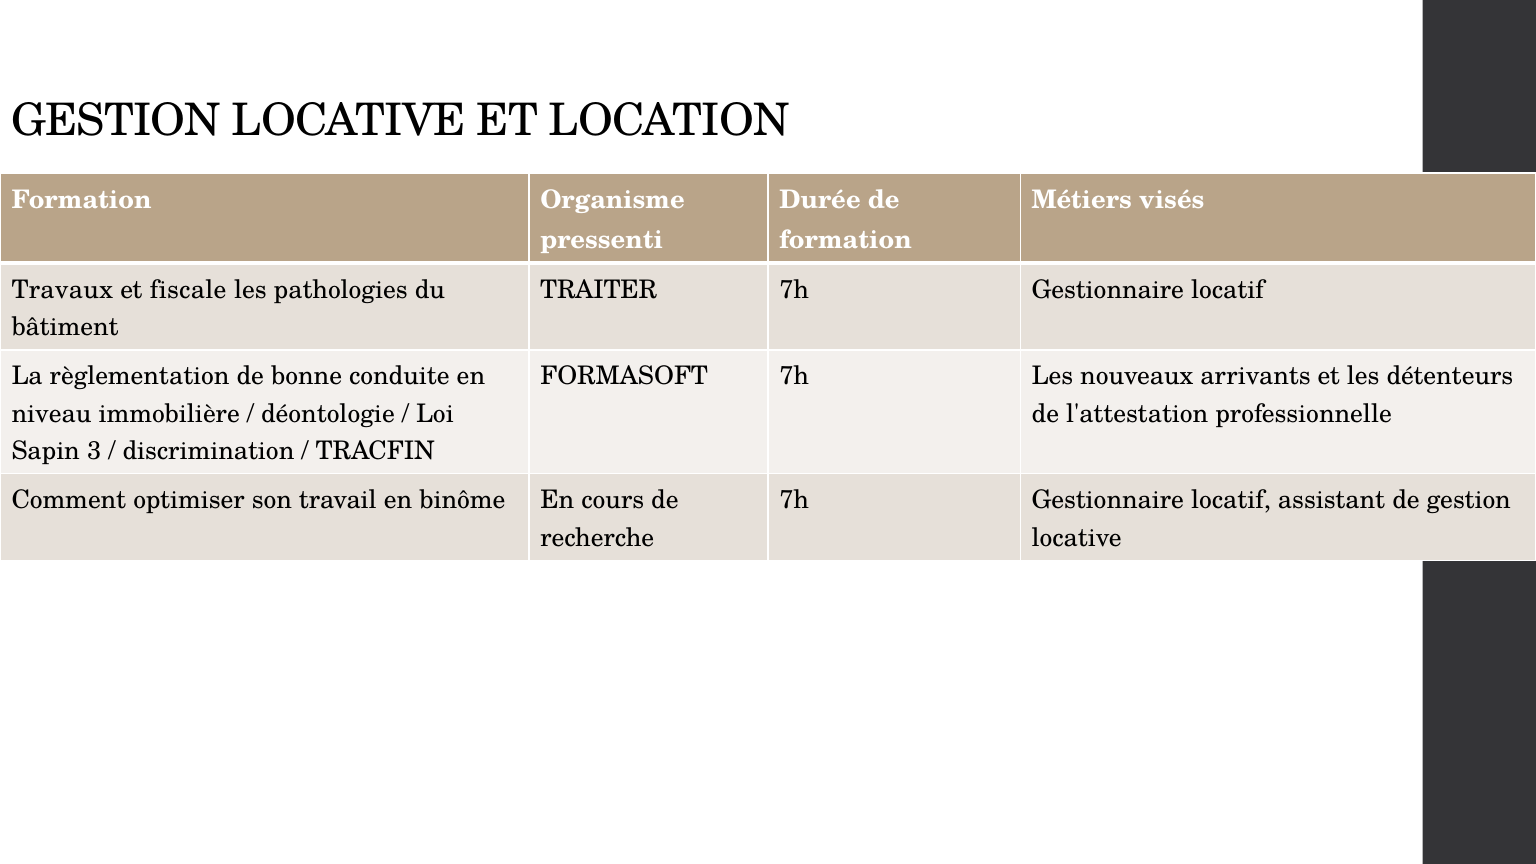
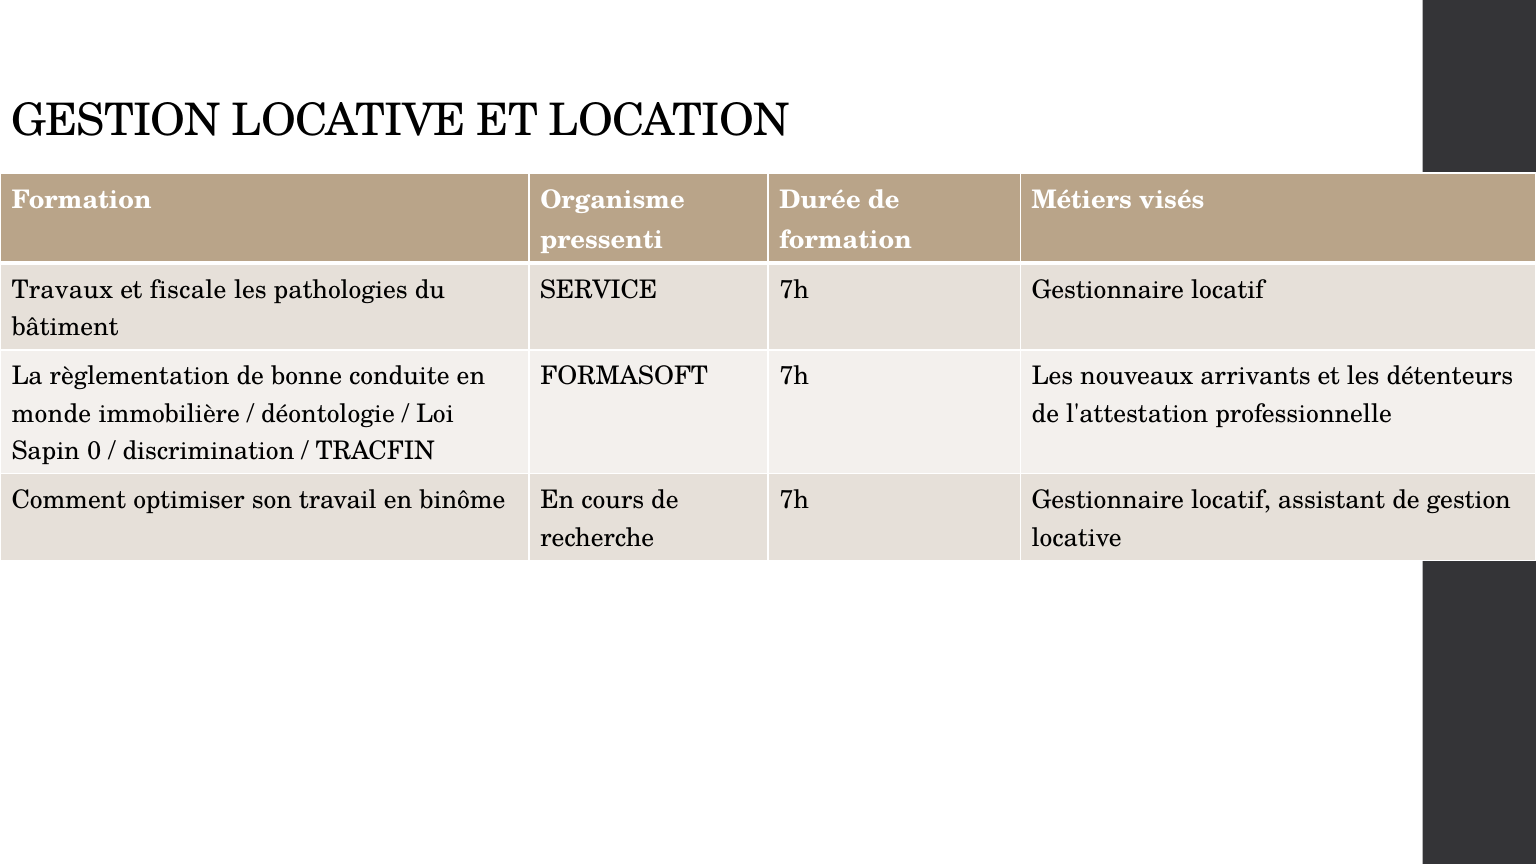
TRAITER: TRAITER -> SERVICE (599, 290)
niveau: niveau -> monde (51, 414)
3: 3 -> 0 (94, 451)
